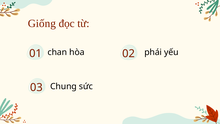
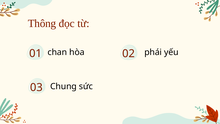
Giống: Giống -> Thông (42, 23)
